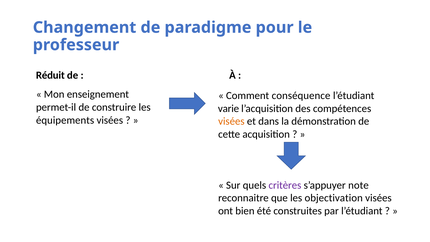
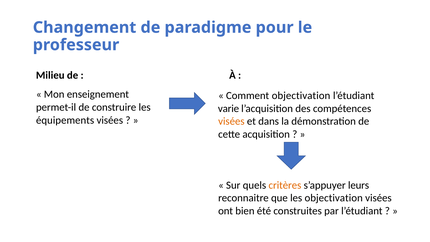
Réduit: Réduit -> Milieu (50, 75)
Comment conséquence: conséquence -> objectivation (301, 96)
critères colour: purple -> orange (285, 185)
note: note -> leurs (359, 185)
